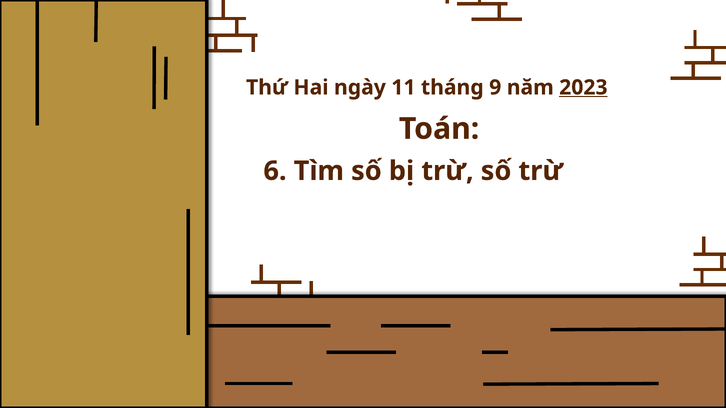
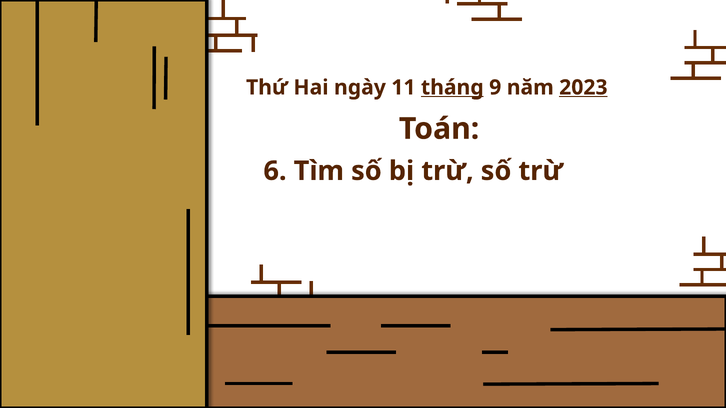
tháng underline: none -> present (452, 88)
